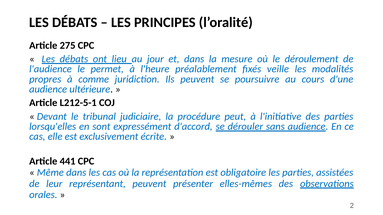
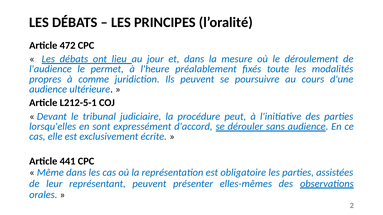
275: 275 -> 472 (68, 45)
veille: veille -> toute (278, 69)
